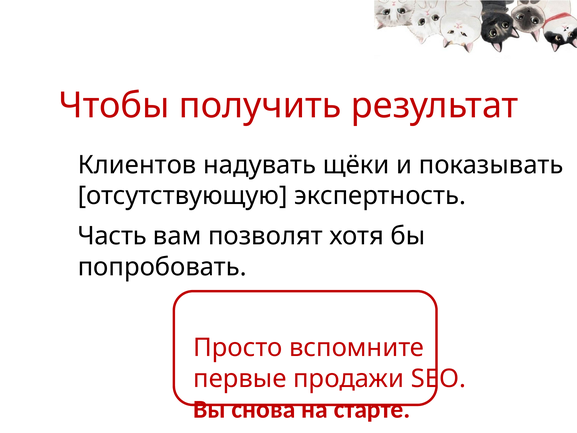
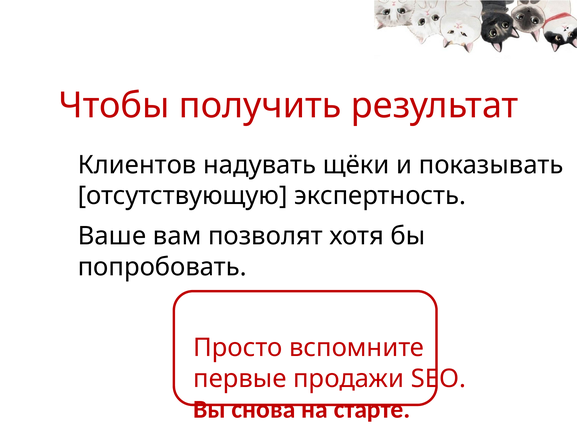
Часть: Часть -> Ваше (112, 236)
